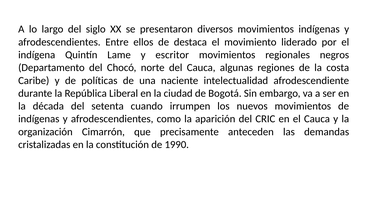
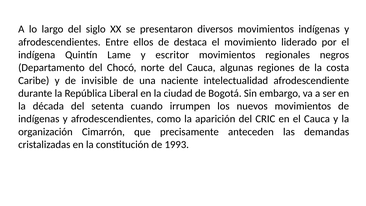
políticas: políticas -> invisible (99, 80)
1990: 1990 -> 1993 (177, 145)
